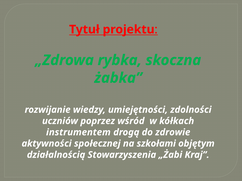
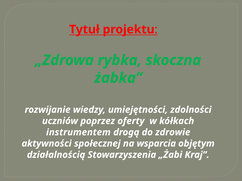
wśród: wśród -> oferty (131, 121)
szkołami: szkołami -> wsparcia (156, 144)
